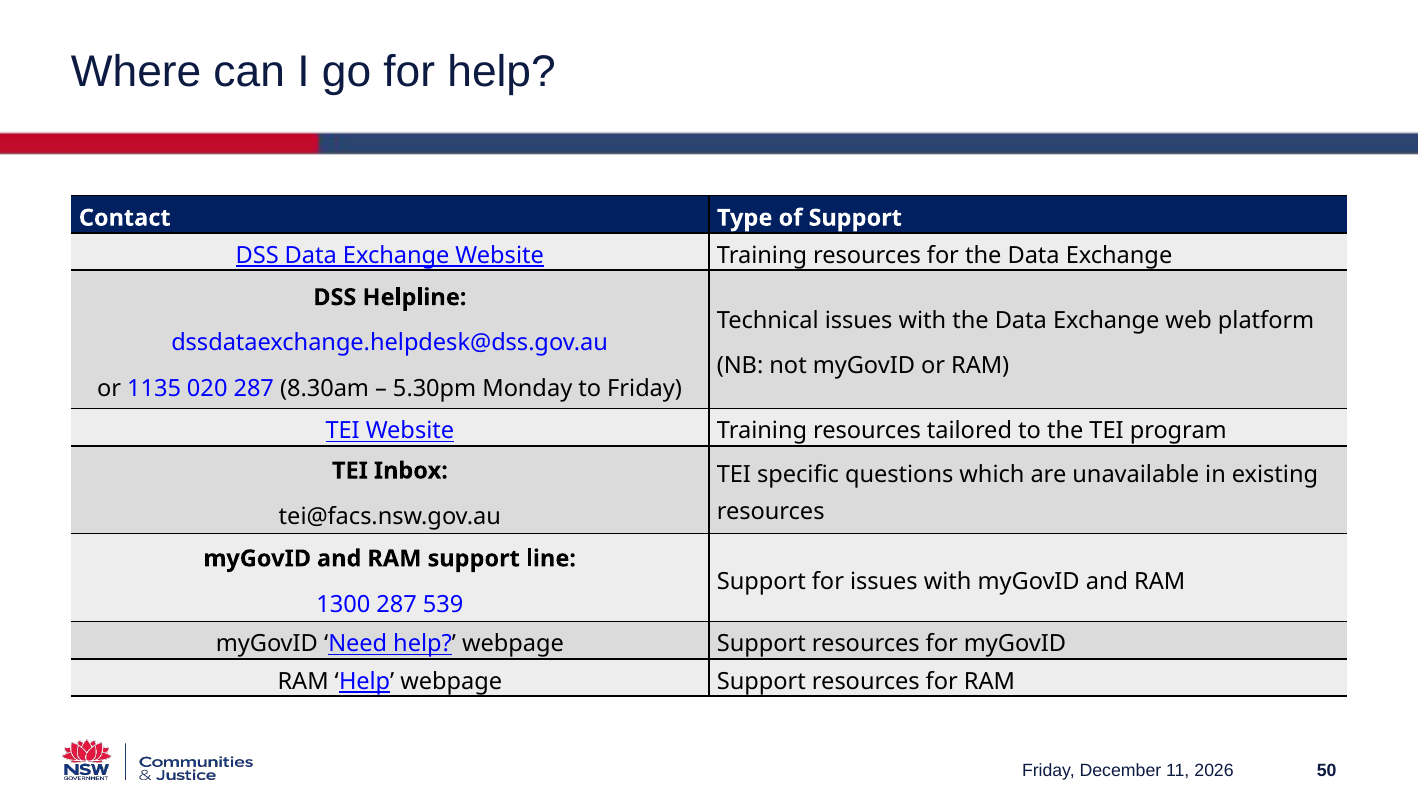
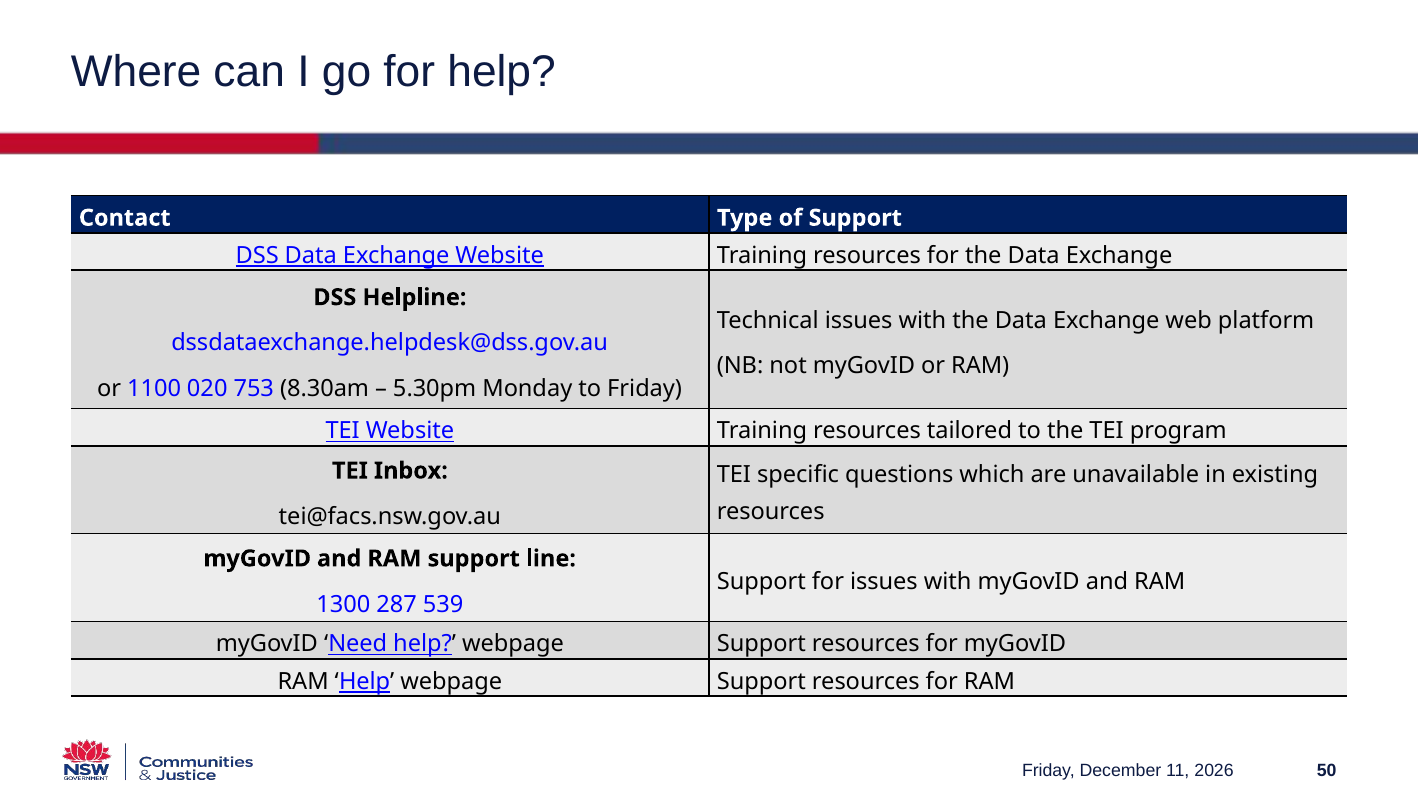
1135: 1135 -> 1100 (154, 389)
020 287: 287 -> 753 (254, 389)
